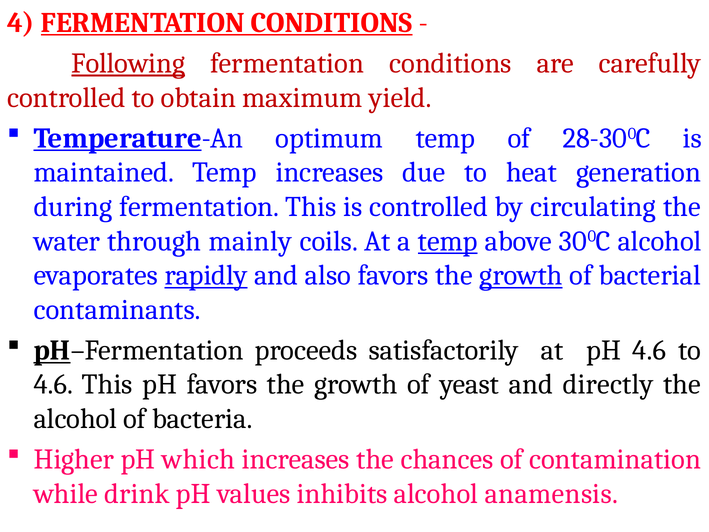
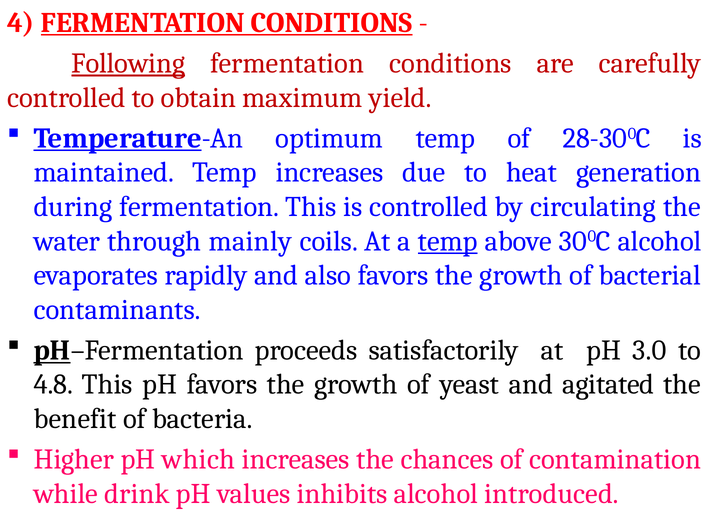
rapidly underline: present -> none (206, 275)
growth underline: present -> none (521, 275)
pH 4.6: 4.6 -> 3.0 (649, 350)
4.6: 4.6 -> 4.8 (53, 384)
directly: directly -> agitated (608, 384)
alcohol: alcohol -> benefit (75, 419)
anamensis: anamensis -> introduced (552, 494)
